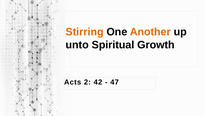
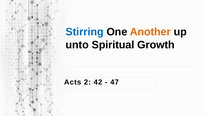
Stirring colour: orange -> blue (85, 32)
